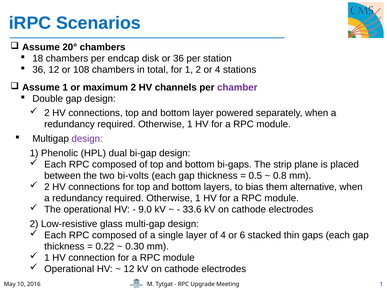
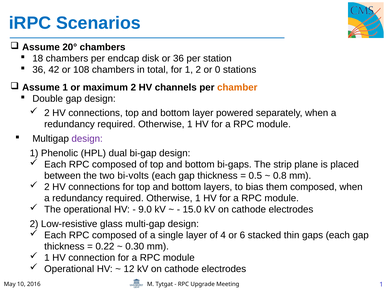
36 12: 12 -> 42 (54, 70)
or 4: 4 -> 0 (218, 70)
chamber colour: purple -> orange (237, 87)
them alternative: alternative -> composed (314, 187)
33.6: 33.6 -> 15.0 (192, 210)
